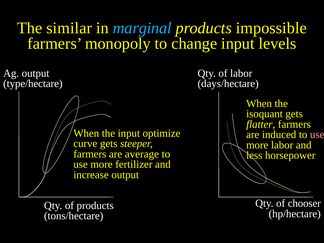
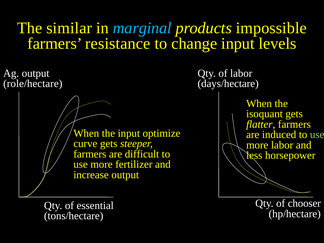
monopoly: monopoly -> resistance (118, 44)
type/hectare: type/hectare -> role/hectare (33, 84)
use colour: pink -> light green (317, 135)
average: average -> difficult (142, 154)
of products: products -> essential (95, 205)
